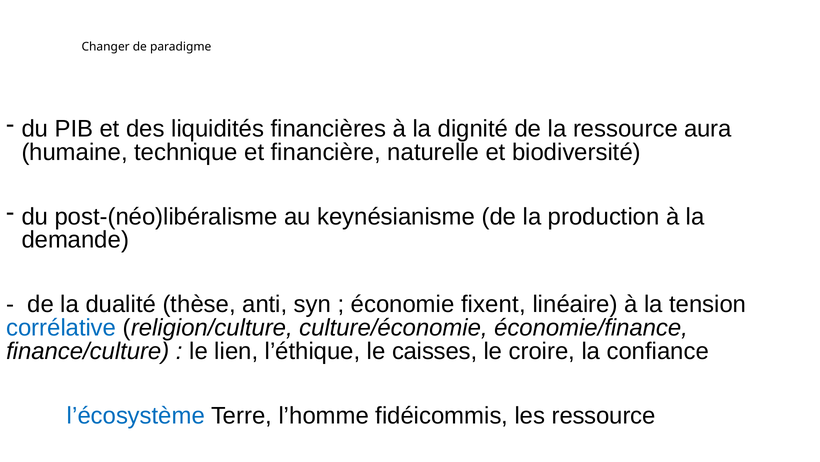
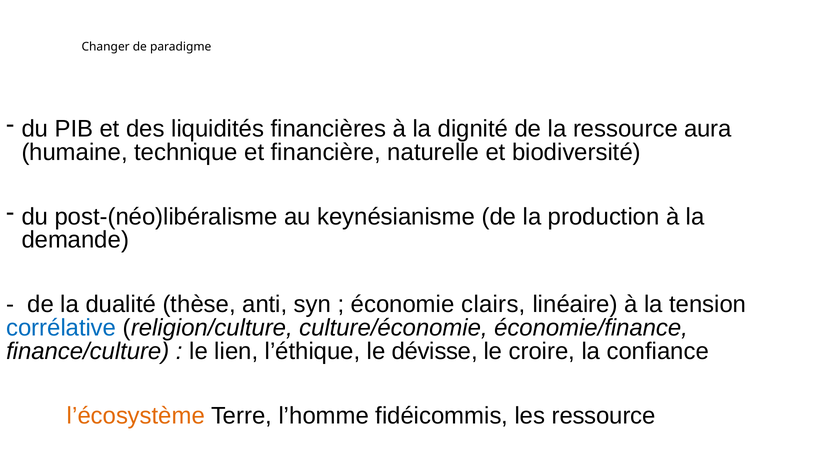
fixent: fixent -> clairs (493, 304)
caisses: caisses -> dévisse (435, 351)
l’écosystème colour: blue -> orange (136, 415)
